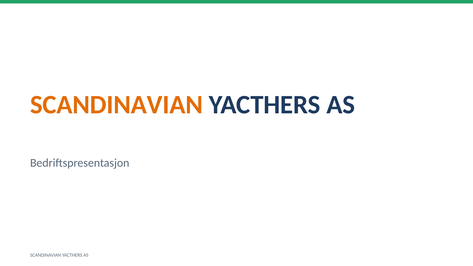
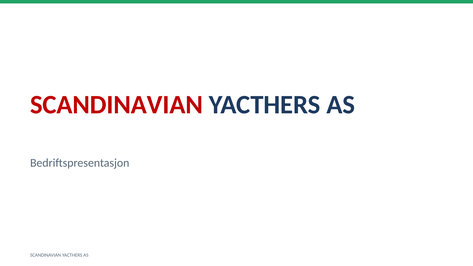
SCANDINAVIAN colour: orange -> red (117, 105)
